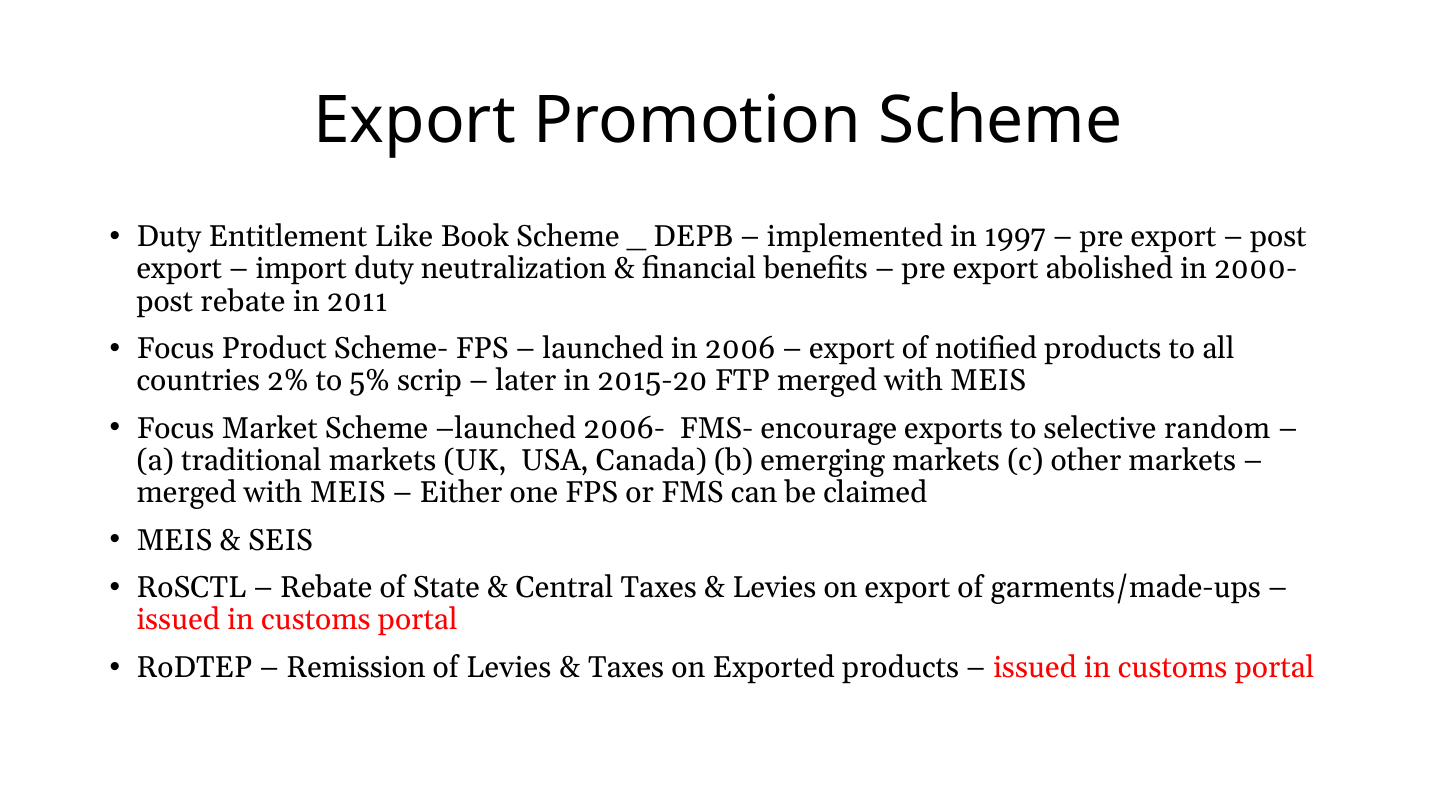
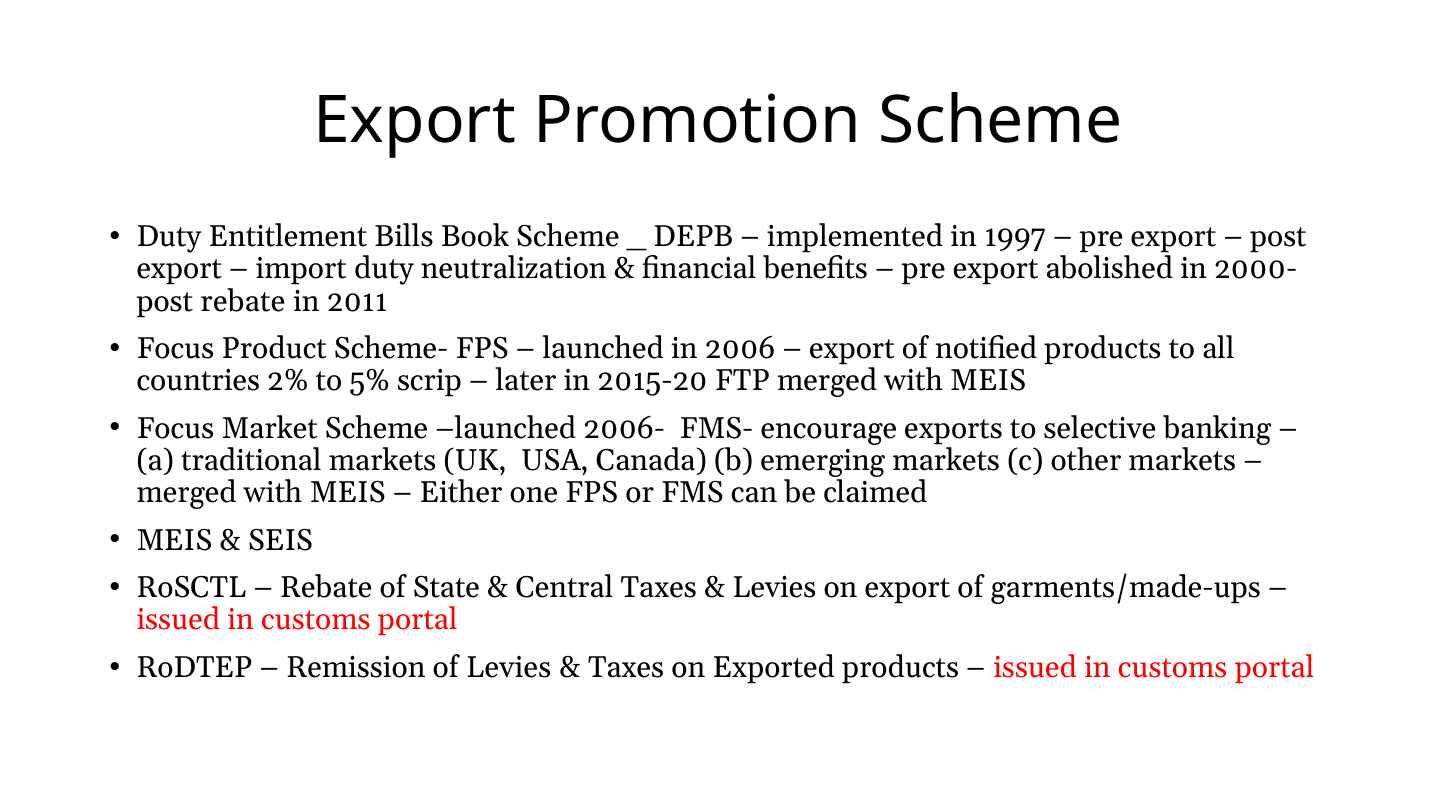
Like: Like -> Bills (404, 237)
random: random -> banking (1217, 428)
